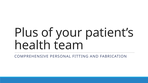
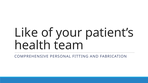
Plus: Plus -> Like (26, 33)
